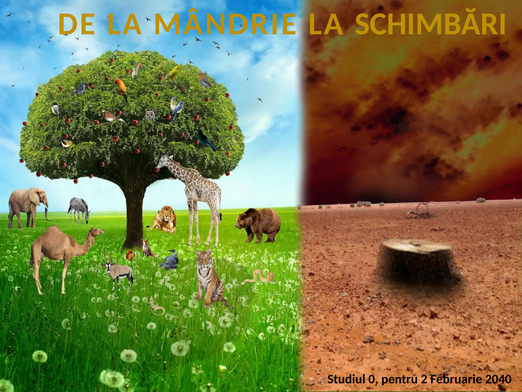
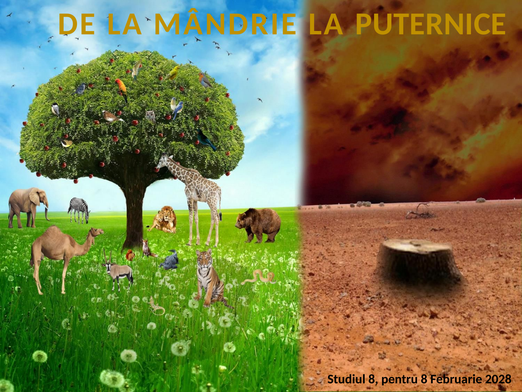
SCHIMBĂRI: SCHIMBĂRI -> PUTERNICE (431, 24)
Studiul 0: 0 -> 8 (373, 379)
pentru 2: 2 -> 8 (424, 379)
2040: 2040 -> 2028 (498, 379)
